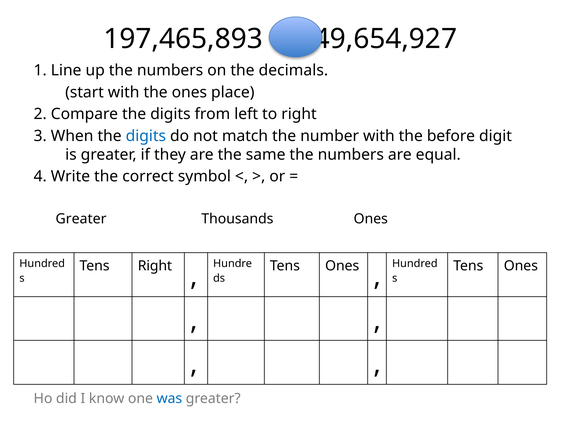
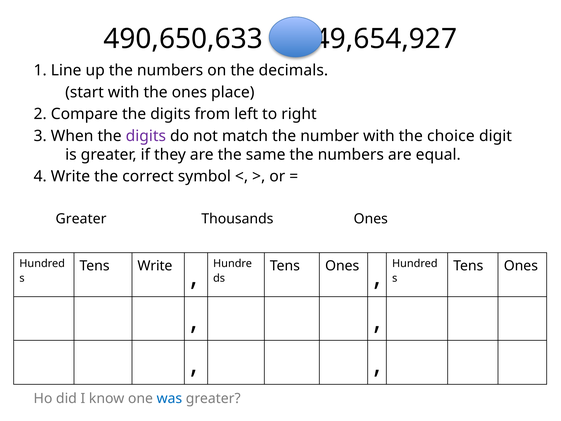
197,465,893: 197,465,893 -> 490,650,633 (183, 39)
digits colour: blue -> purple (146, 136)
before: before -> choice (451, 136)
Tens Right: Right -> Write (155, 266)
